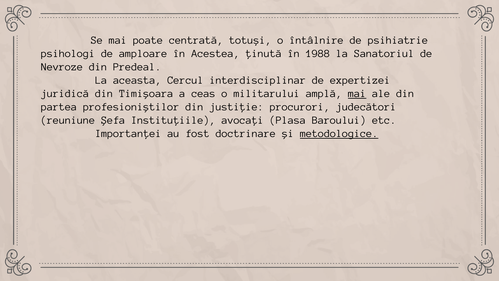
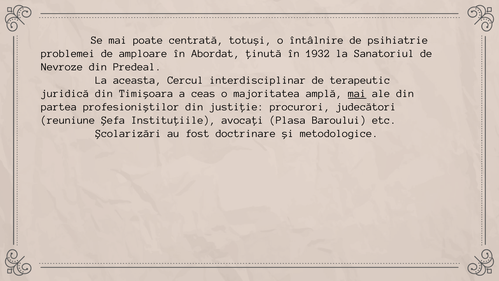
psihologi: psihologi -> problemei (68, 54)
Acestea: Acestea -> Abordat (216, 54)
1988: 1988 -> 1932 (318, 54)
expertizei: expertizei -> terapeutic (360, 80)
militarului: militarului -> majoritatea (267, 93)
Importanţei: Importanţei -> Şcolarizări (128, 133)
metodologice underline: present -> none (339, 133)
